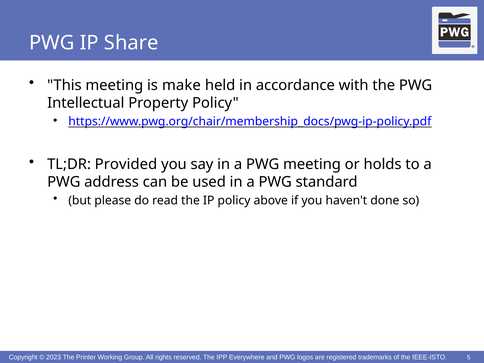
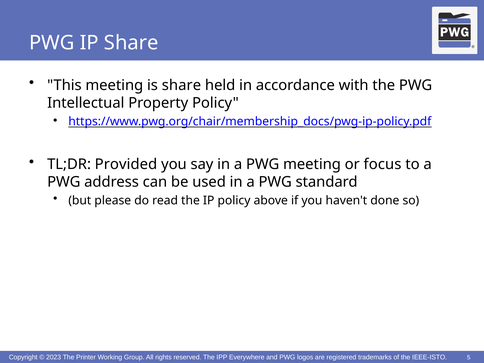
is make: make -> share (181, 85)
holds: holds -> focus (382, 164)
